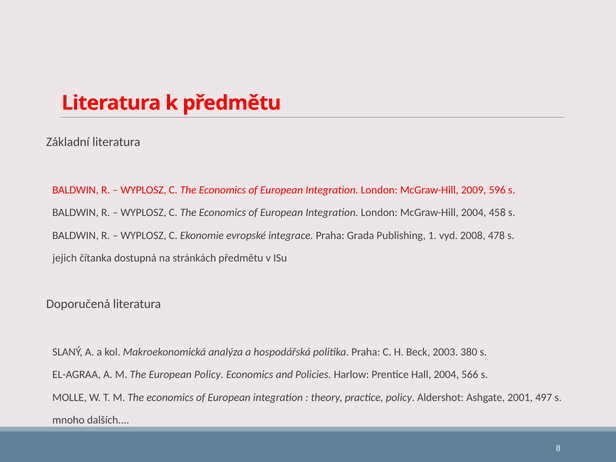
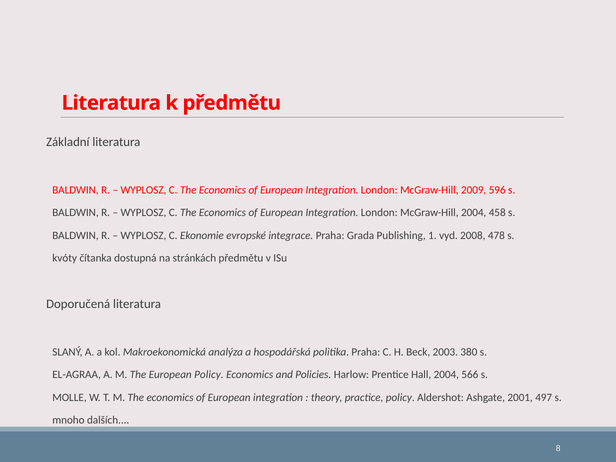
jejich: jejich -> kvóty (65, 258)
